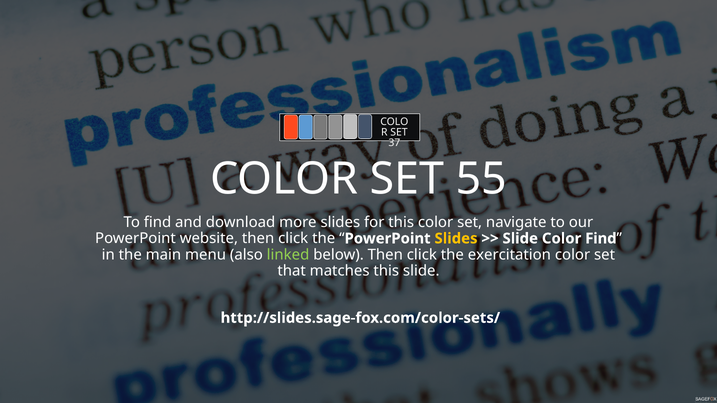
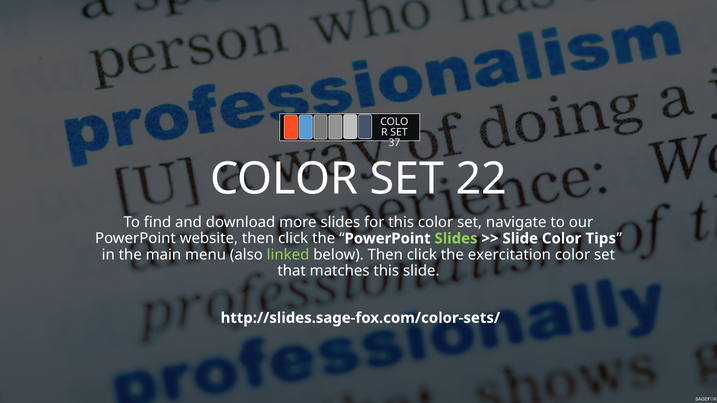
55: 55 -> 22 (481, 179)
Slides colour: yellow -> light green (456, 239)
Color Find: Find -> Tips (601, 239)
